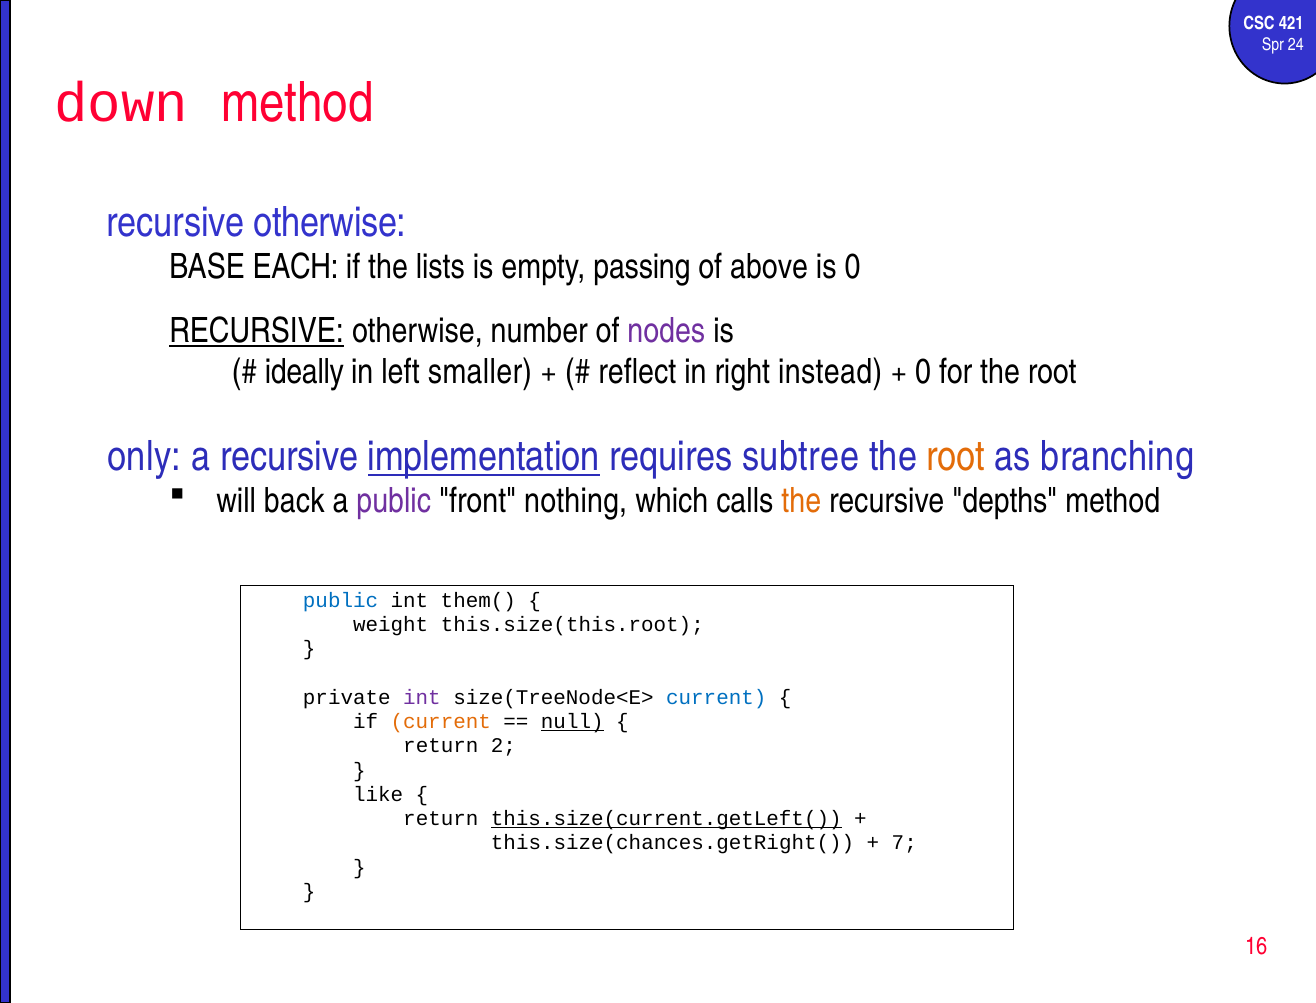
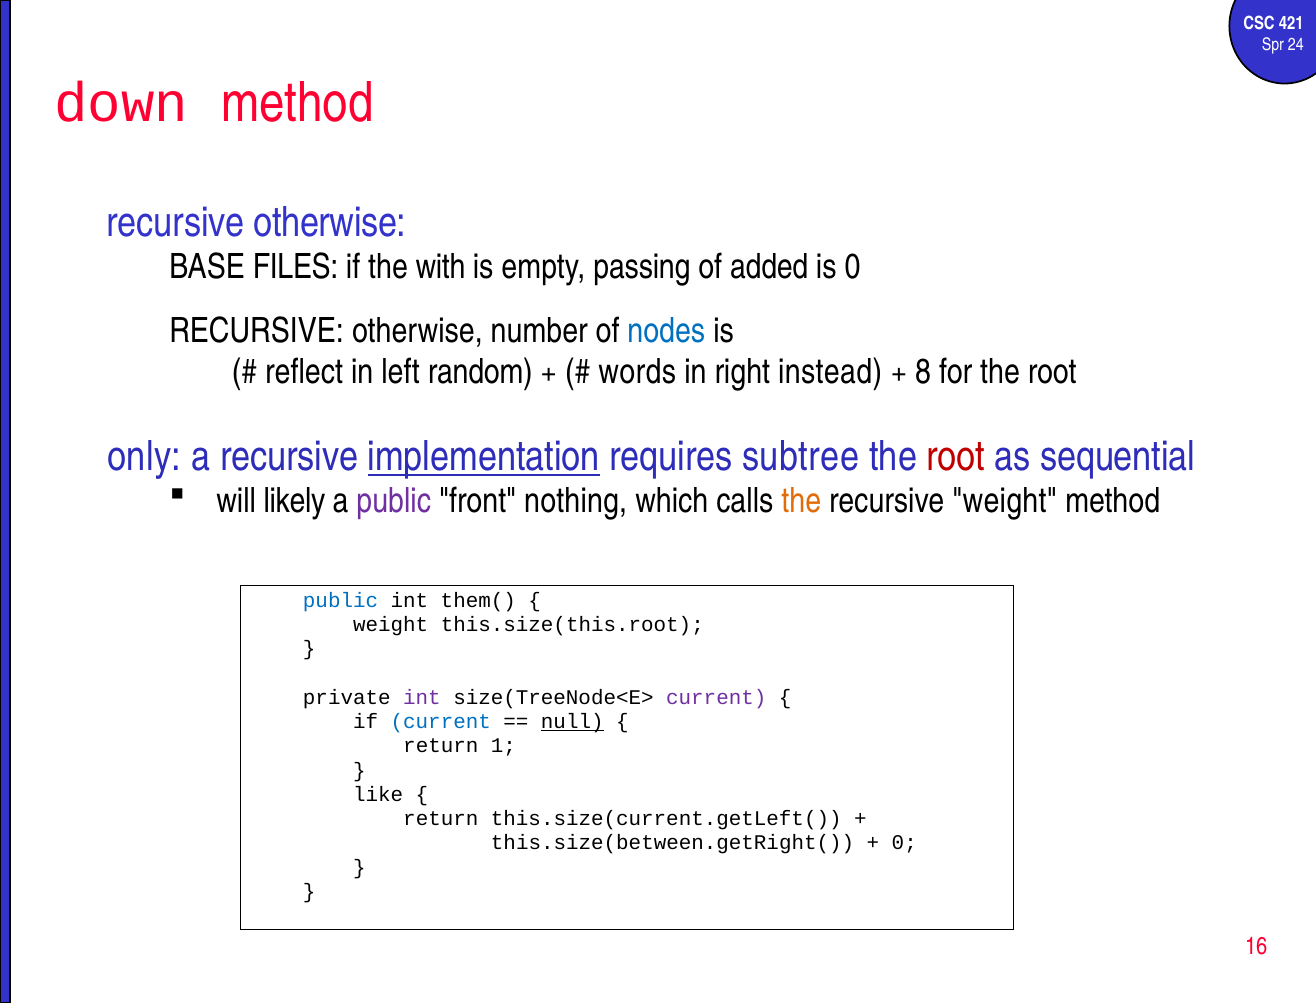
EACH: EACH -> FILES (296, 267)
lists: lists -> with (441, 267)
above: above -> added (769, 267)
RECURSIVE underline: present -> none (257, 331)
nodes colour: purple -> blue (666, 331)
ideally: ideally -> reflect (304, 372)
smaller: smaller -> random (480, 372)
reflect: reflect -> words (637, 372)
0: 0 -> 8 (923, 372)
root colour: orange -> red (956, 457)
branching: branching -> sequential (1118, 457)
back: back -> likely (294, 501)
recursive depths: depths -> weight (1005, 501)
current colour: blue -> purple (716, 697)
current colour: orange -> blue (441, 721)
2: 2 -> 1 (503, 746)
this.size(current.getLeft( underline: present -> none (666, 818)
this.size(chances.getRight(: this.size(chances.getRight( -> this.size(between.getRight( (673, 843)
7: 7 -> 0 (904, 843)
